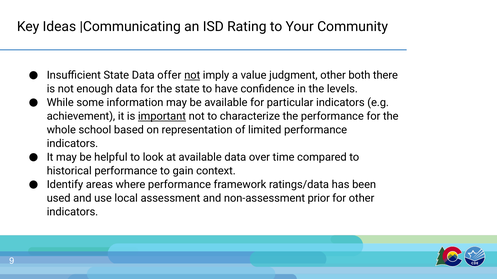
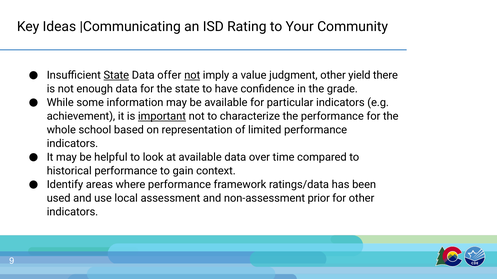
State underline: none -> present (116, 75)
both: both -> yield (359, 75)
levels: levels -> grade (342, 89)
